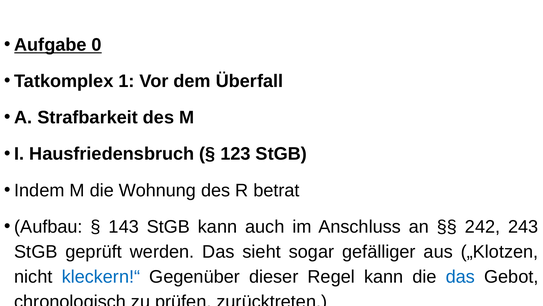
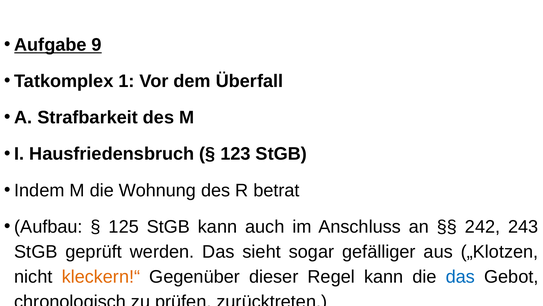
0: 0 -> 9 (97, 45)
143: 143 -> 125 (124, 226)
kleckern!“ colour: blue -> orange (101, 276)
